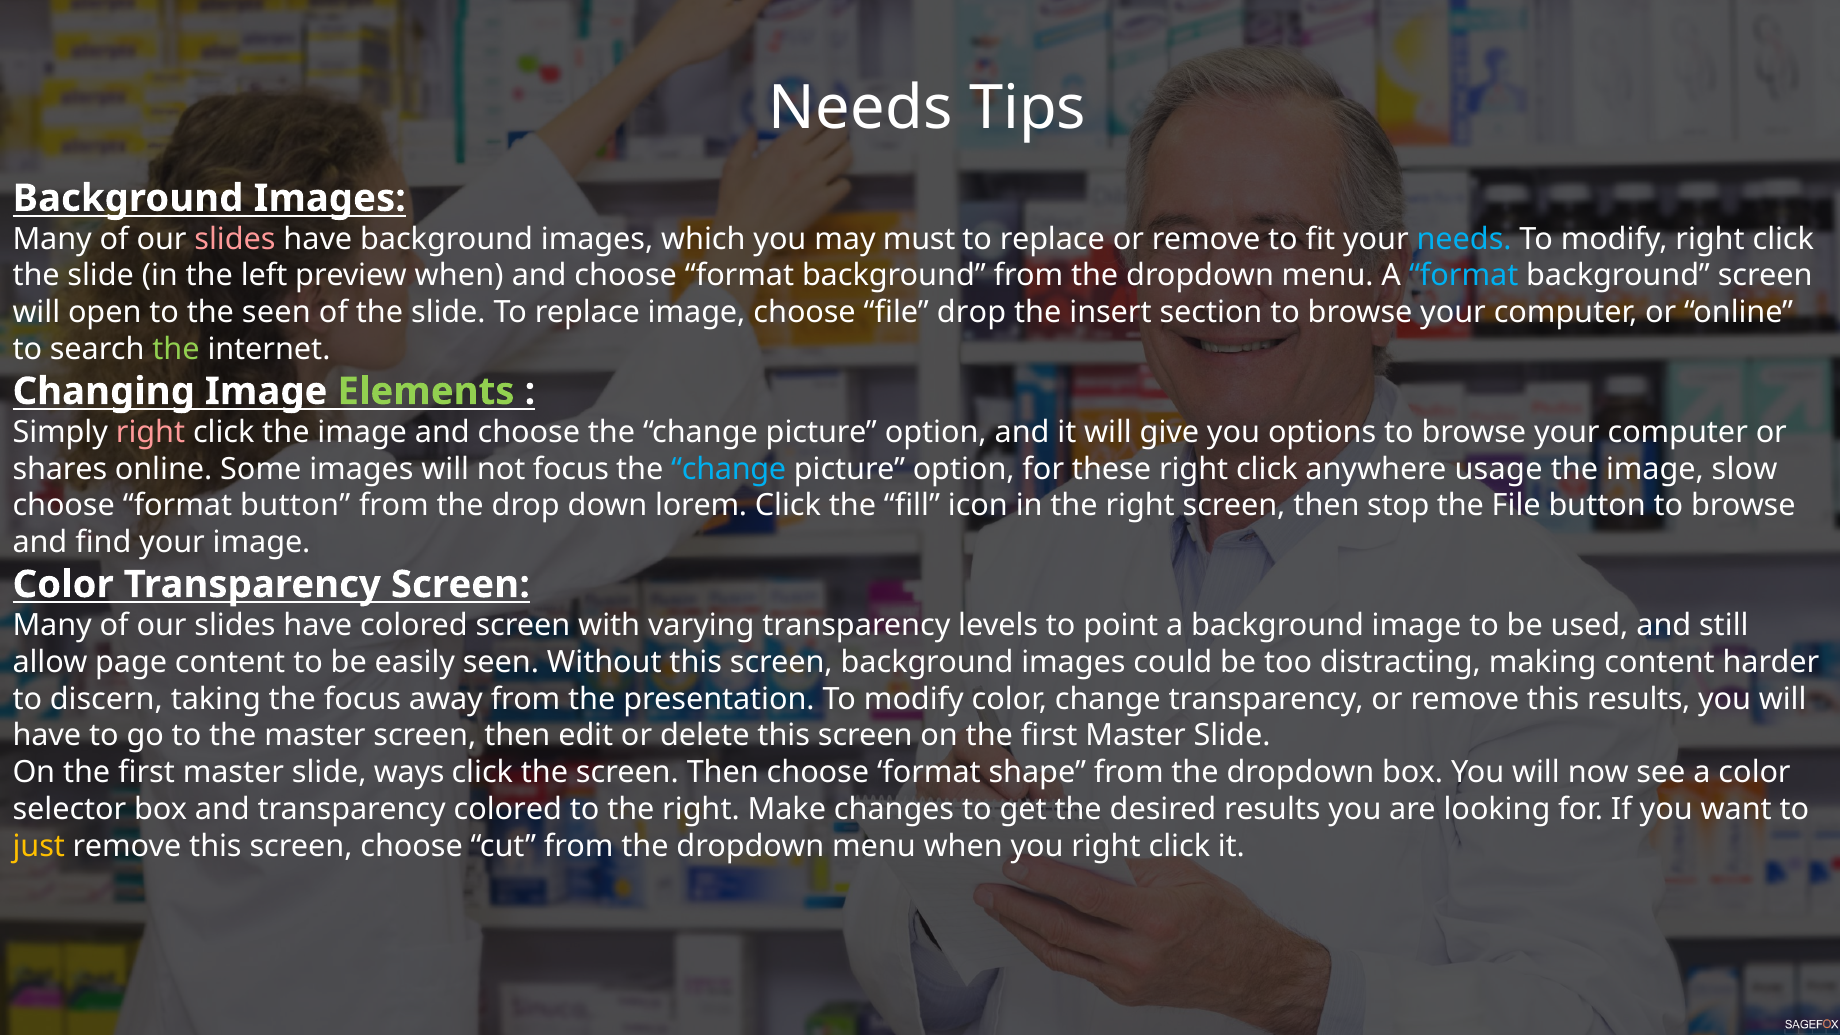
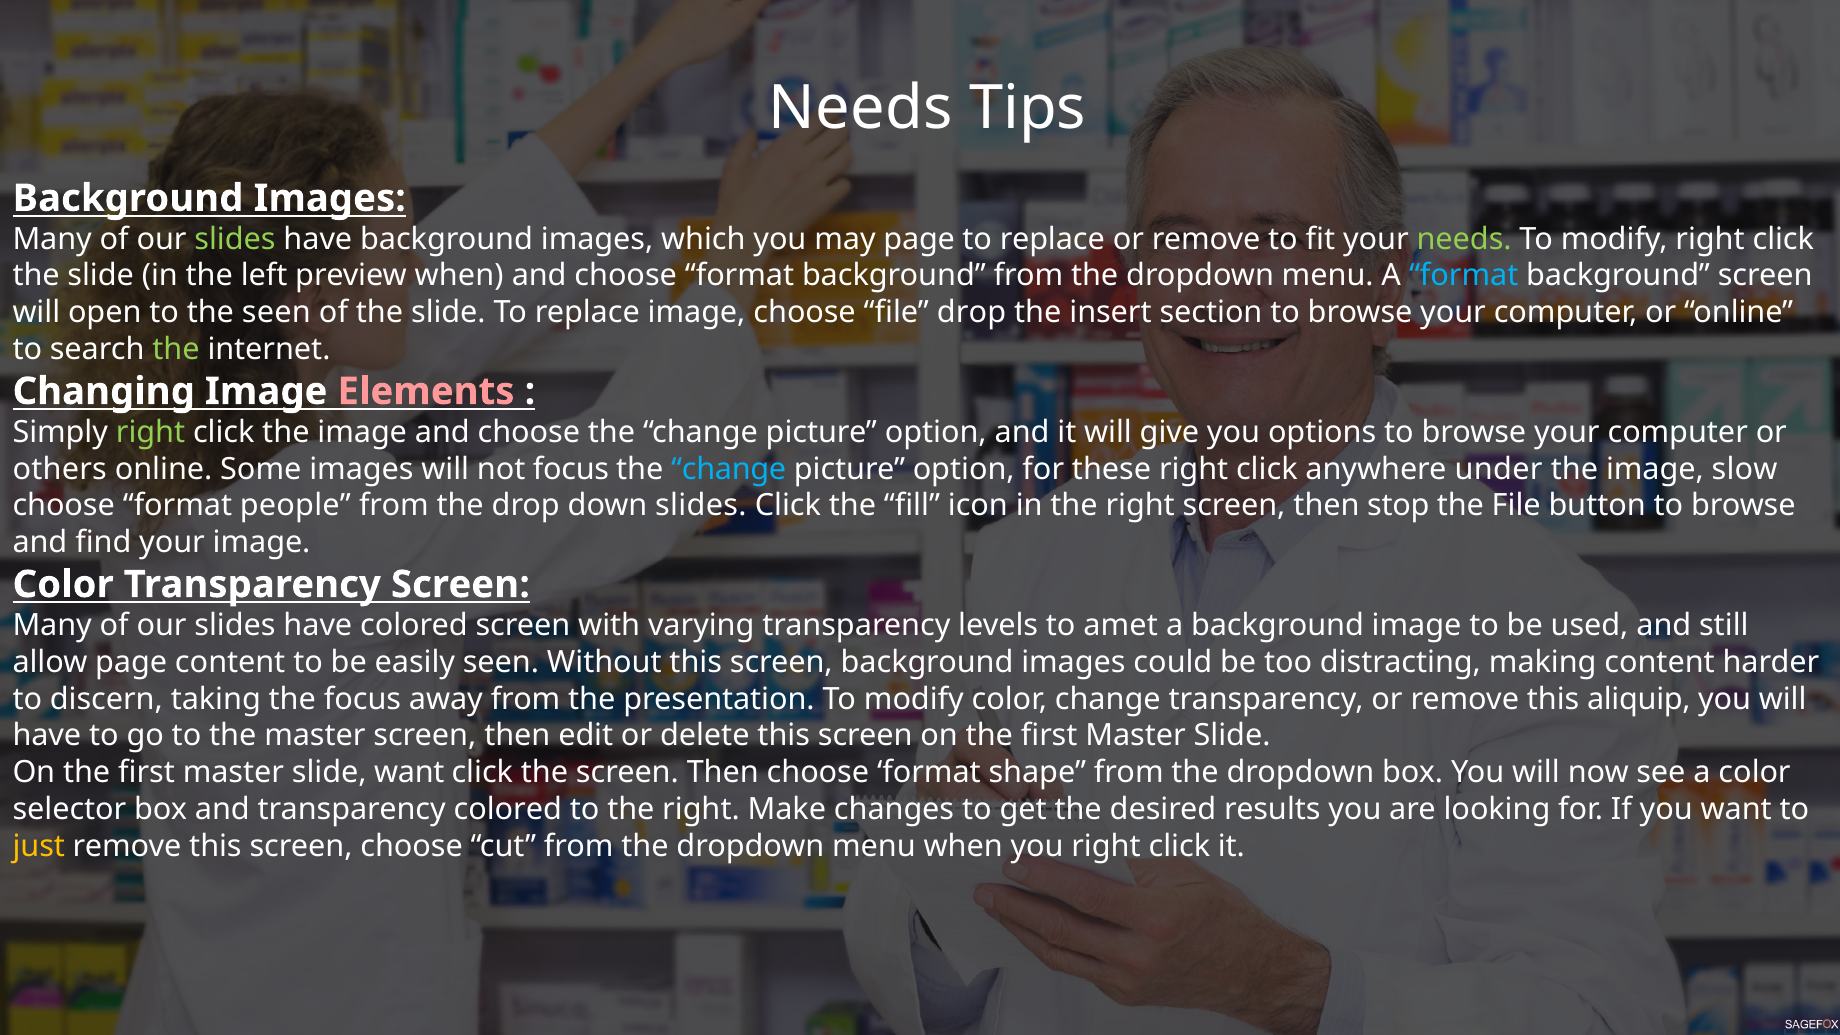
slides colour: pink -> light green (235, 239)
may must: must -> page (919, 239)
needs colour: light blue -> light green (1464, 239)
Elements colour: light green -> pink (426, 391)
right colour: pink -> light green (151, 432)
shares: shares -> others (60, 469)
usage: usage -> under (1499, 469)
format button: button -> people (295, 506)
down lorem: lorem -> slides (701, 506)
point: point -> amet (1121, 625)
this results: results -> aliquip (1639, 699)
slide ways: ways -> want (409, 773)
